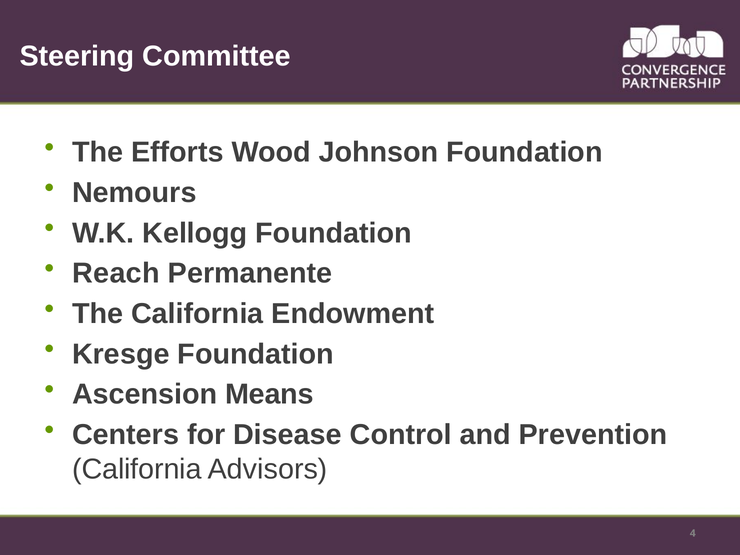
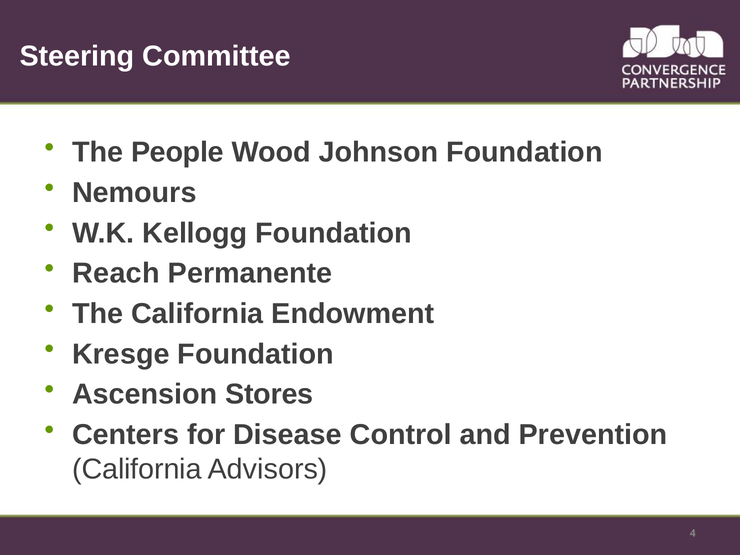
Efforts: Efforts -> People (178, 152)
Means: Means -> Stores (269, 394)
